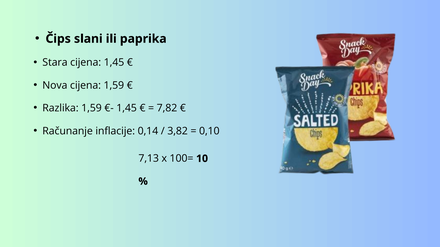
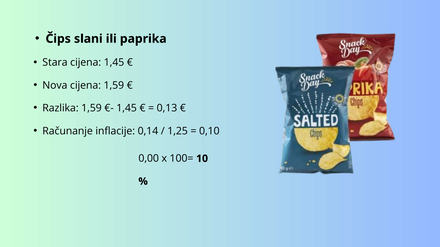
7,82: 7,82 -> 0,13 (167, 108)
3,82: 3,82 -> 1,25 (178, 131)
7,13: 7,13 -> 0,00 (149, 159)
